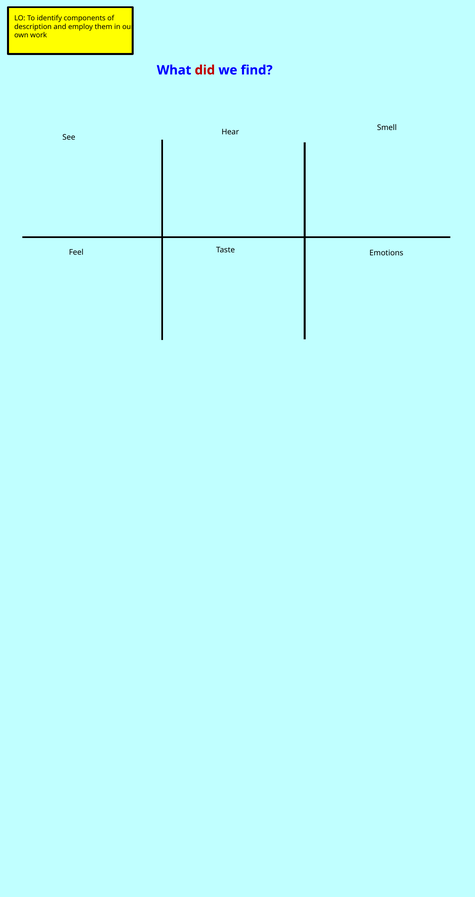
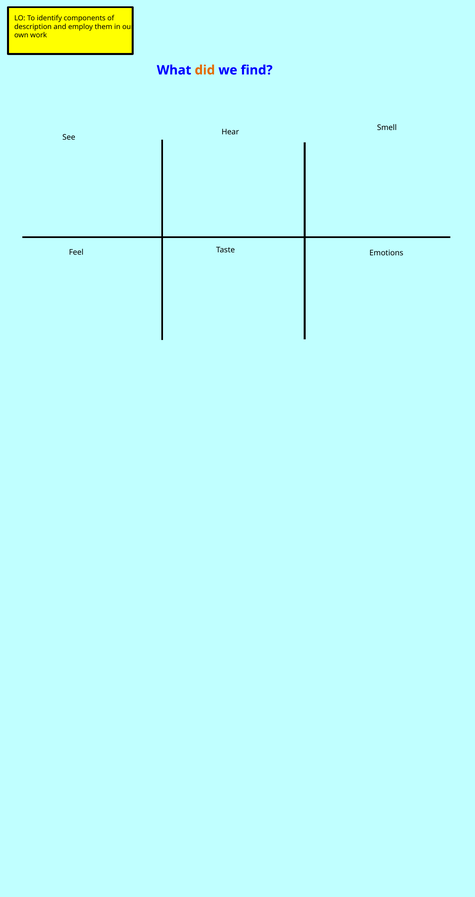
did colour: red -> orange (205, 70)
